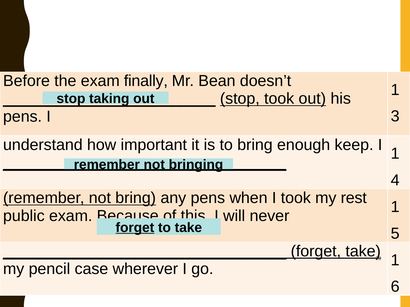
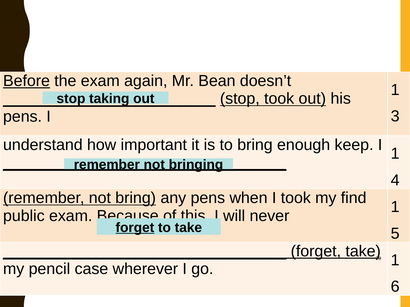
Before underline: none -> present (26, 81)
finally: finally -> again (146, 81)
rest: rest -> find (354, 198)
